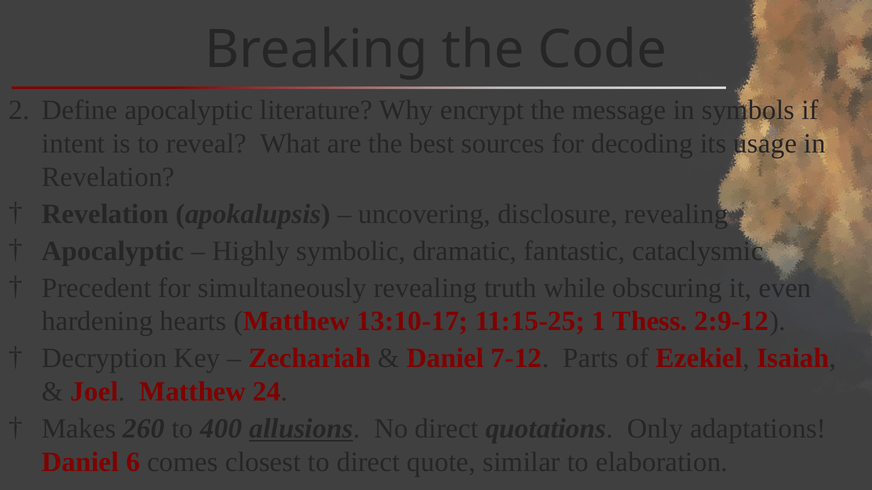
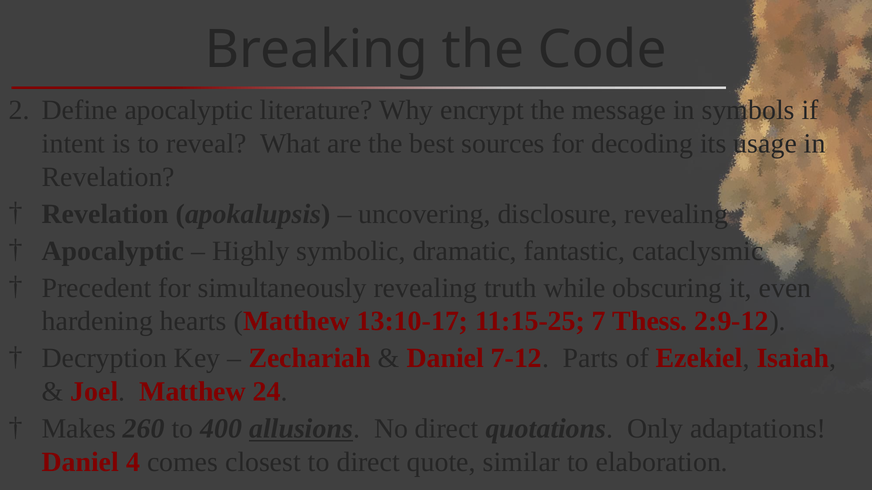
1: 1 -> 7 (599, 322)
6: 6 -> 4 (133, 462)
